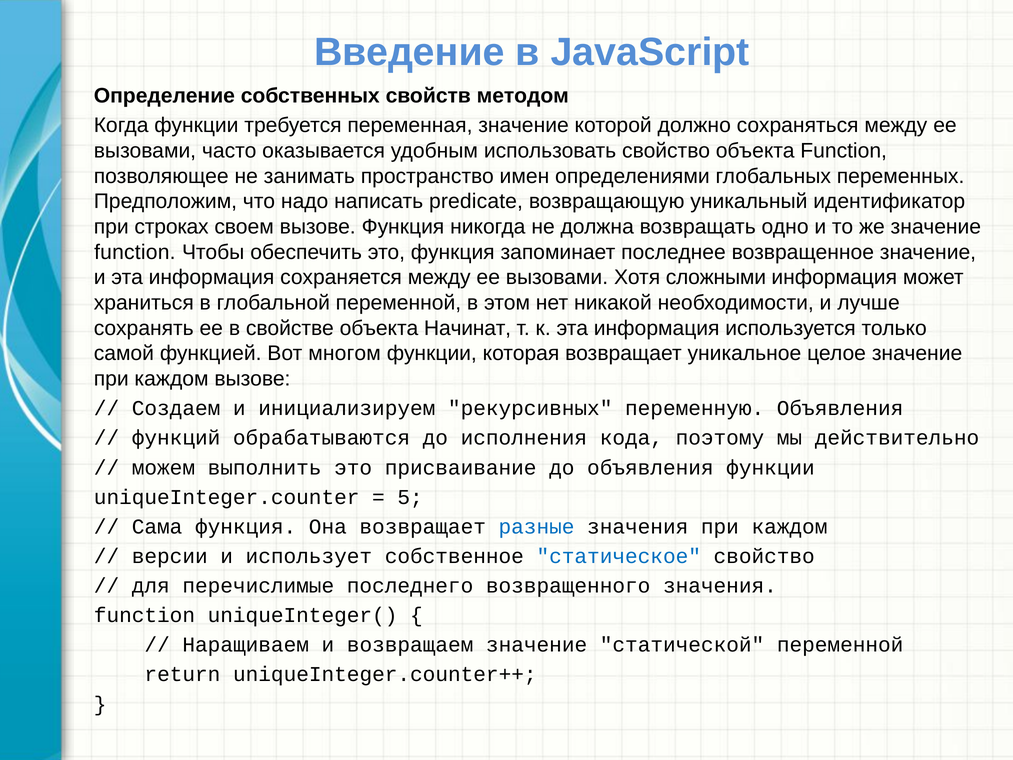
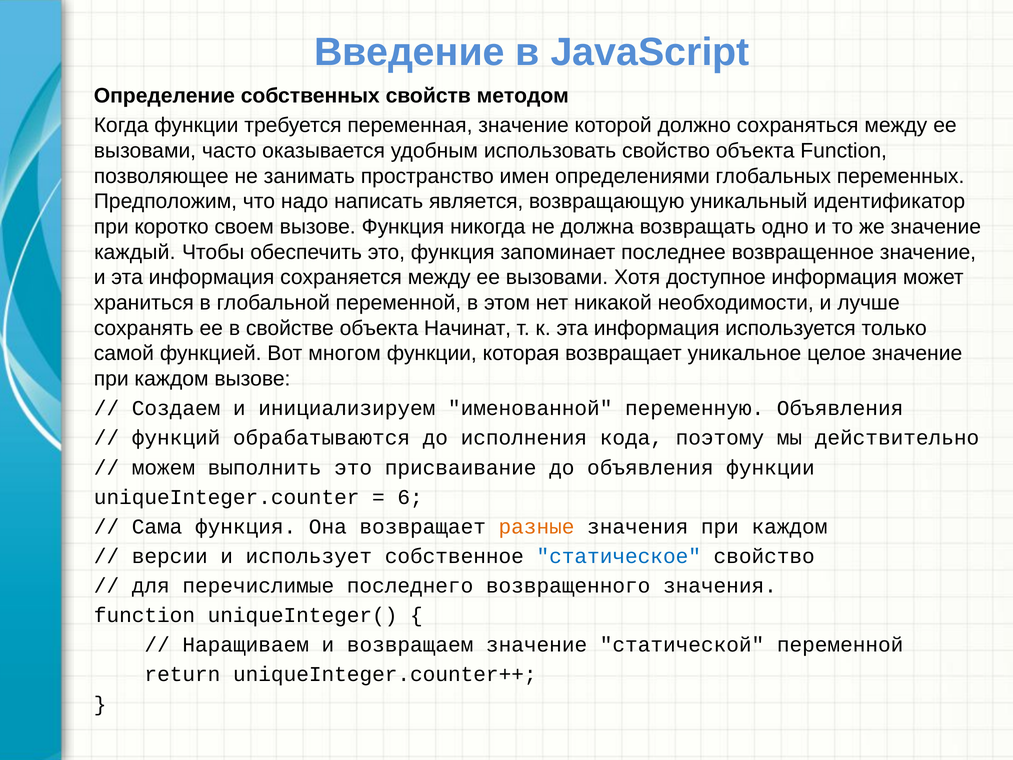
predicate: predicate -> является (476, 201)
строках: строках -> коротко (172, 227)
function: function -> каждый (135, 252)
сложными: сложными -> доступное (716, 277)
рекурсивных: рекурсивных -> именованной (530, 408)
5: 5 -> 6 (410, 497)
разные colour: blue -> orange (537, 526)
